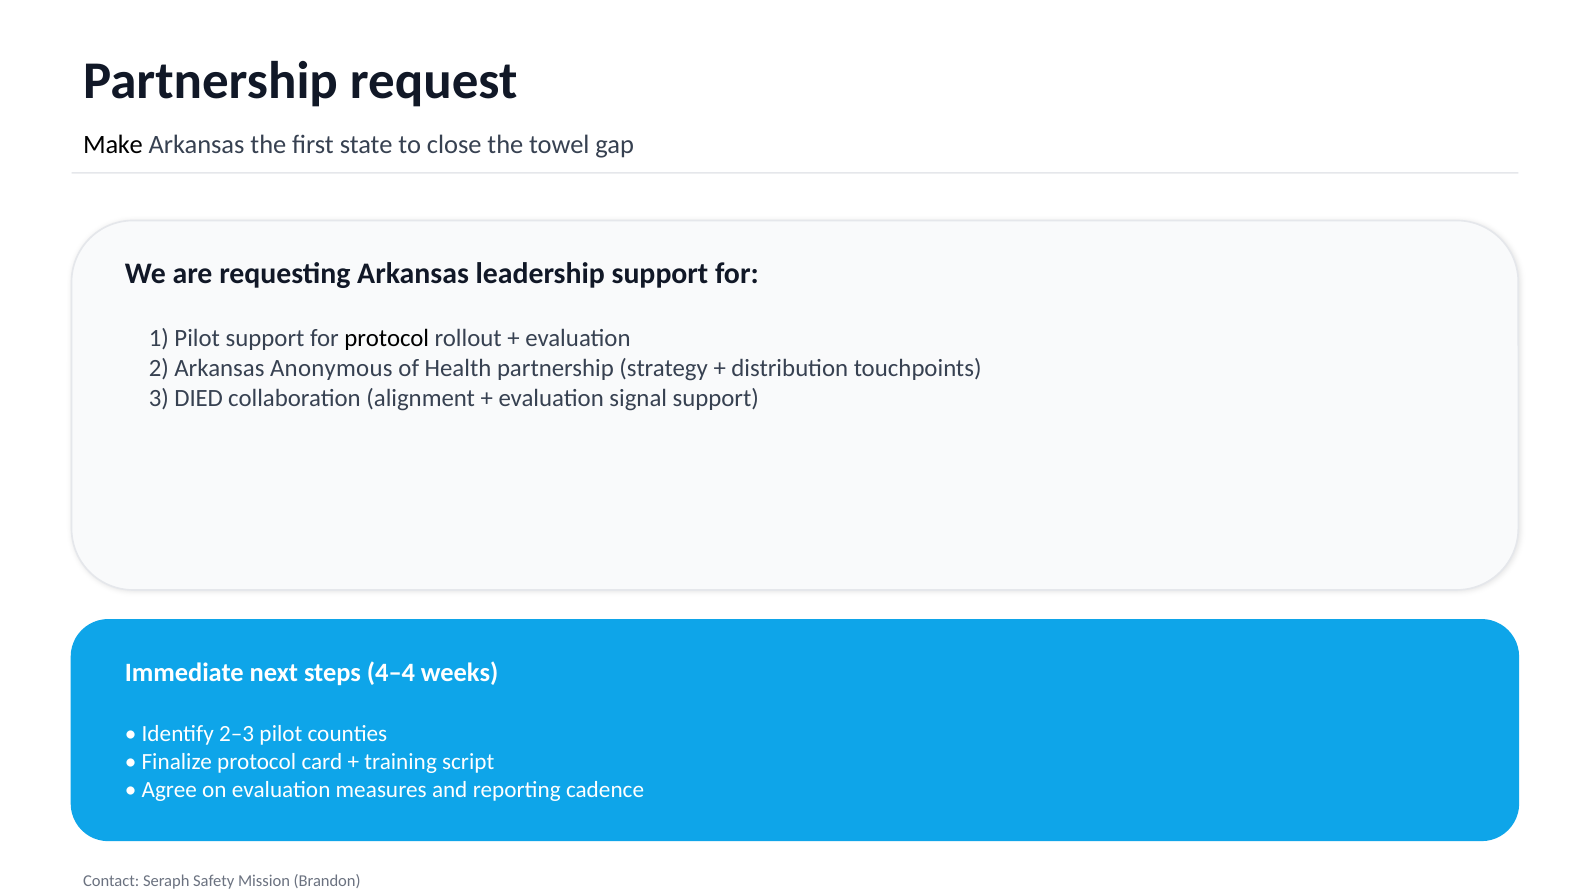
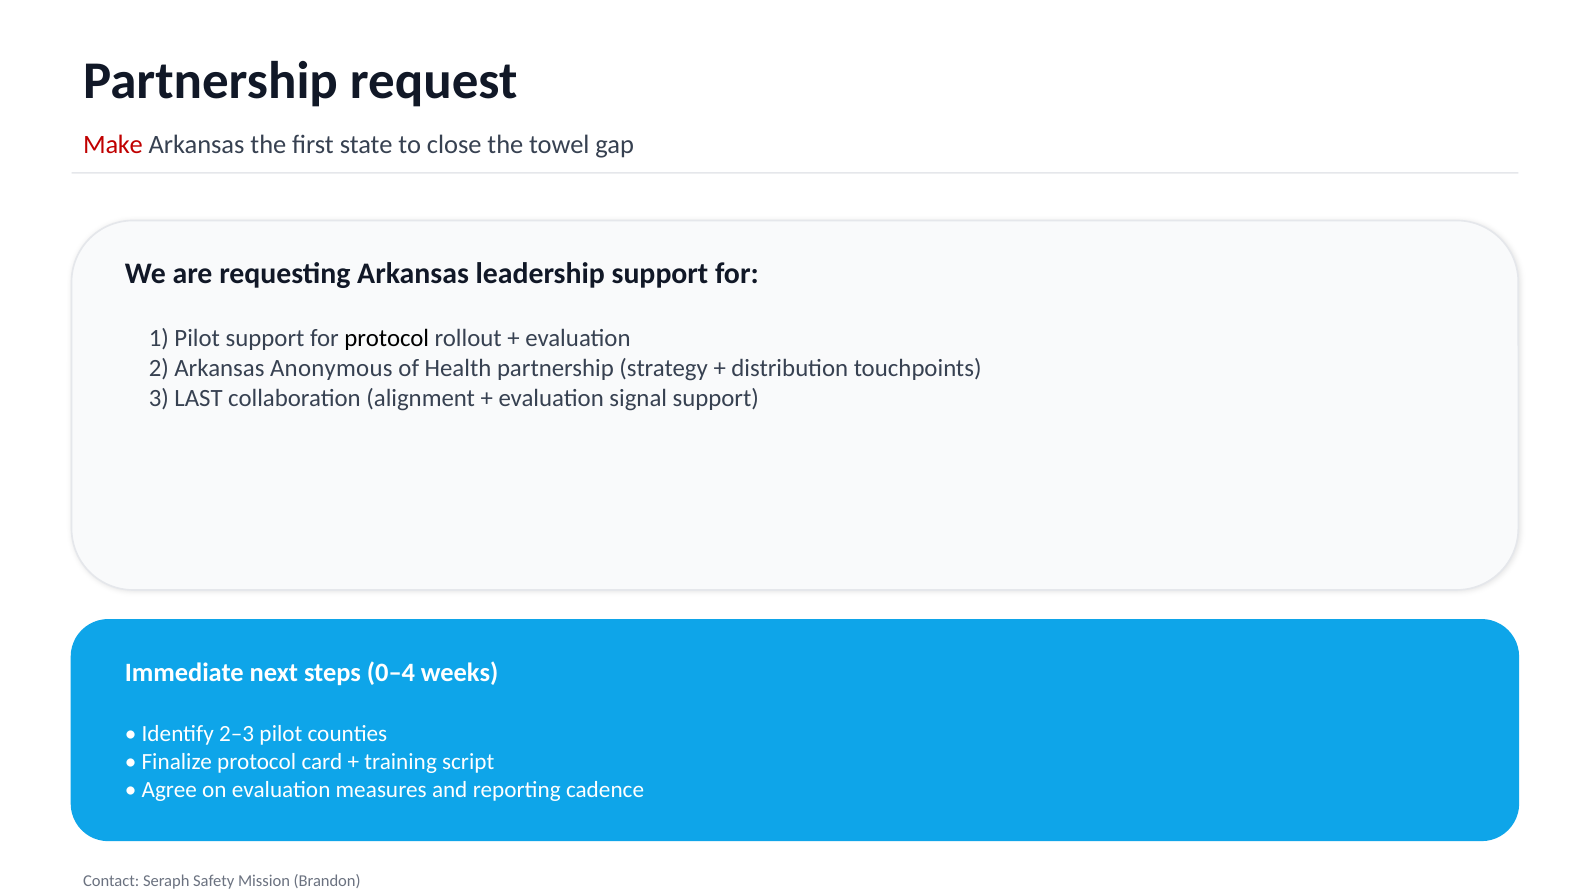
Make colour: black -> red (113, 144)
DIED: DIED -> LAST (199, 398)
4–4: 4–4 -> 0–4 (391, 673)
